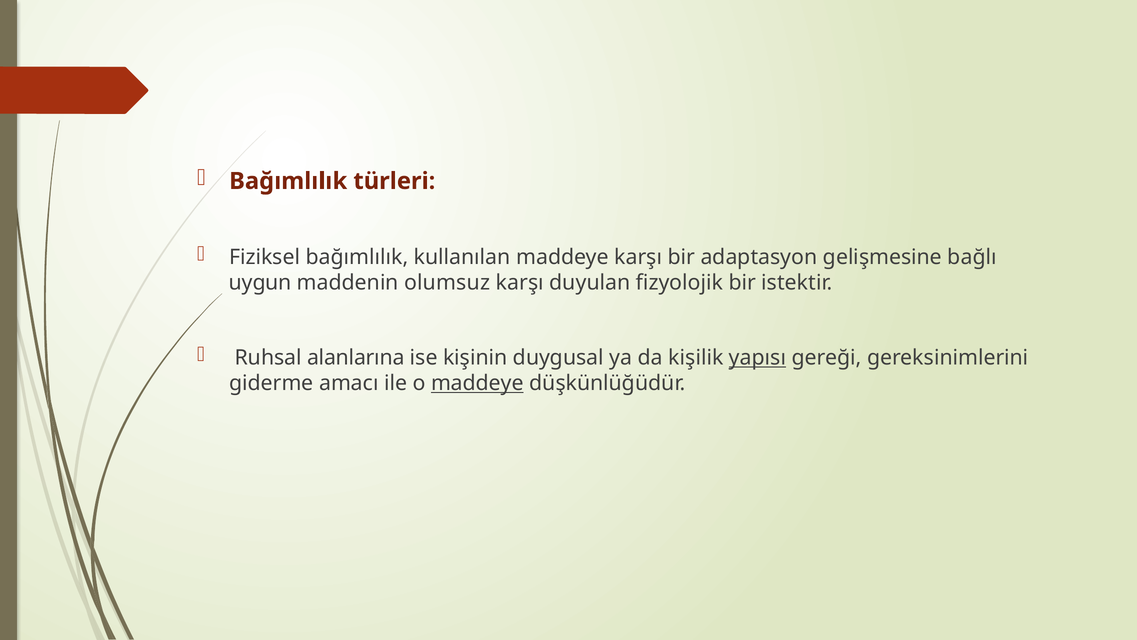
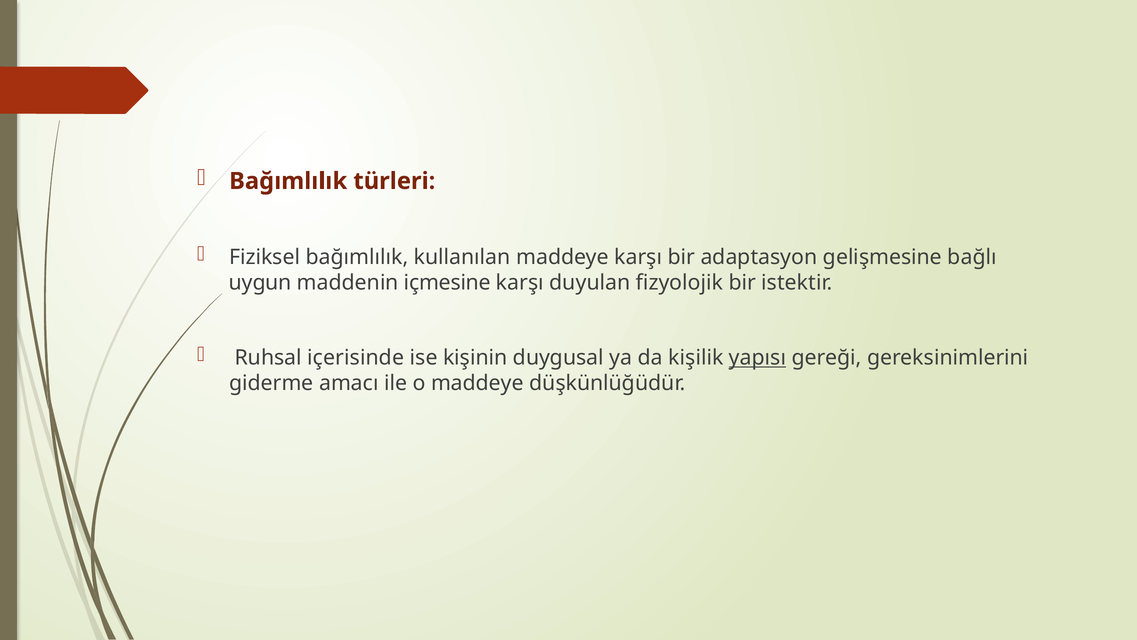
olumsuz: olumsuz -> içmesine (447, 283)
alanlarına: alanlarına -> içerisinde (356, 358)
maddeye underline: present -> none (477, 383)
